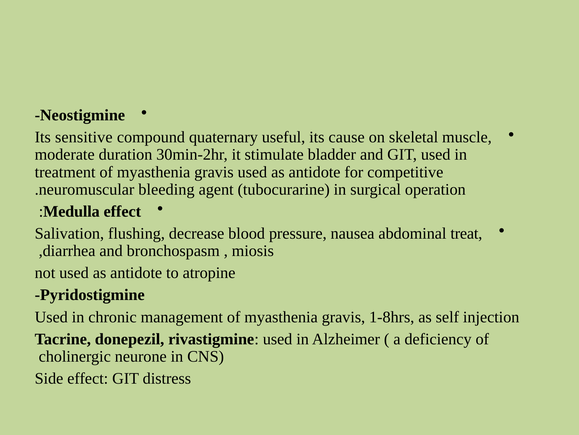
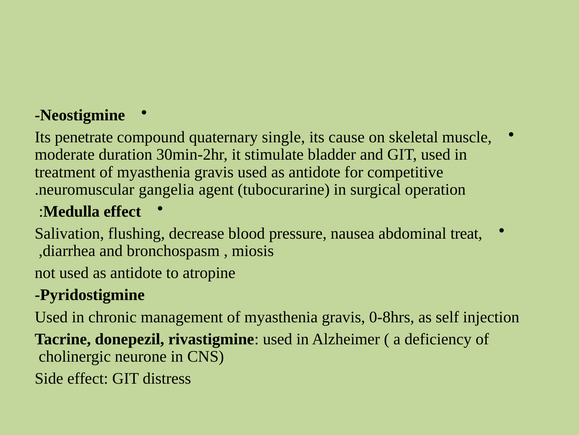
sensitive: sensitive -> penetrate (84, 137)
useful: useful -> single (283, 137)
bleeding: bleeding -> gangelia (166, 189)
1-8hrs: 1-8hrs -> 0-8hrs (392, 316)
